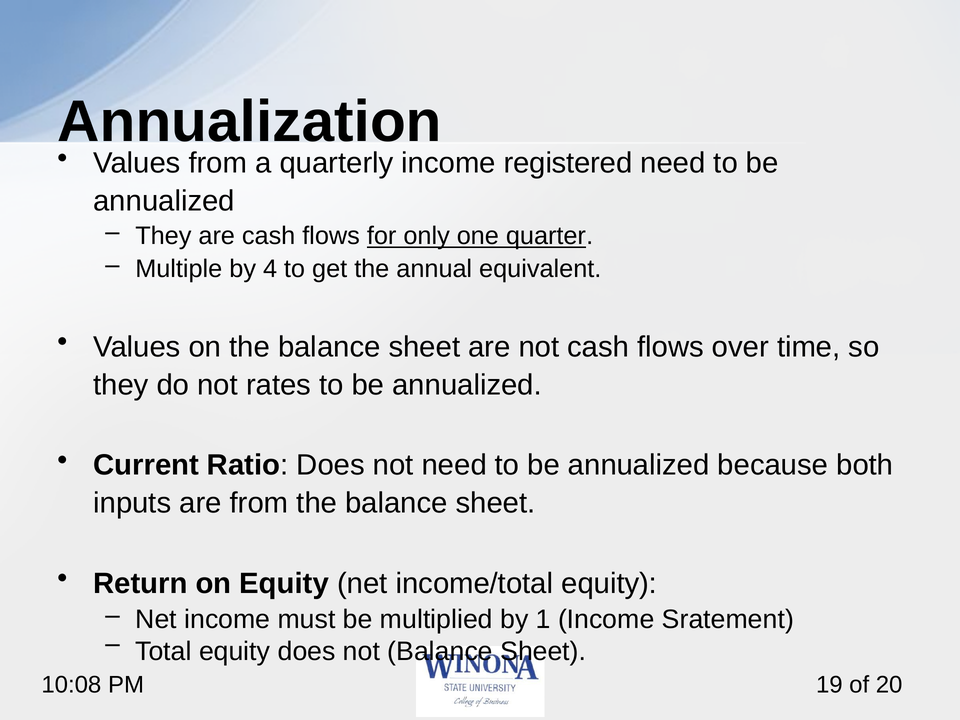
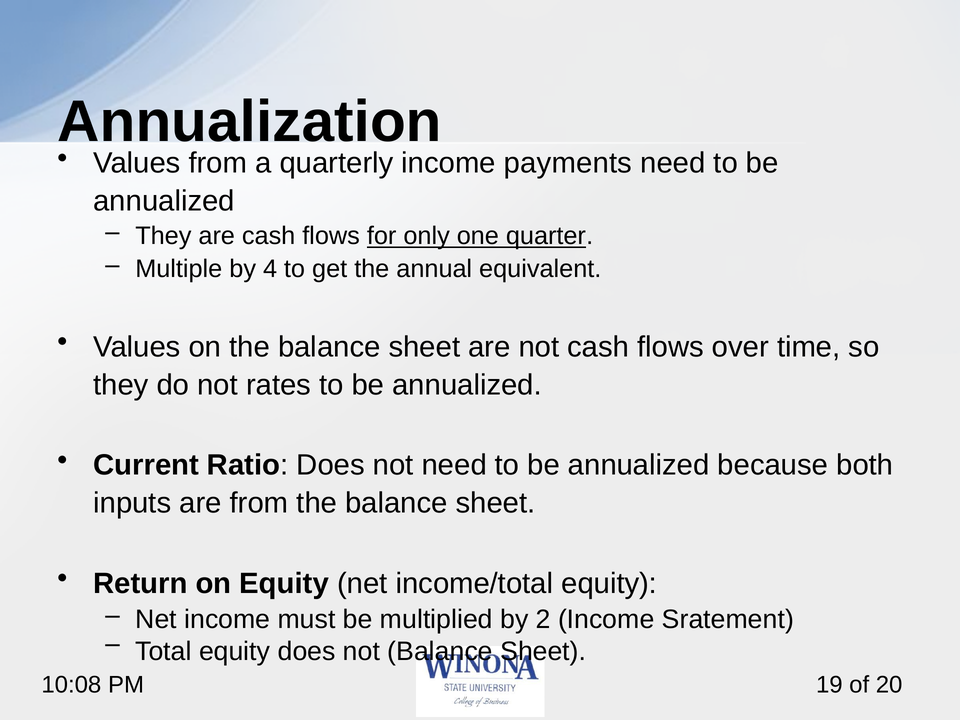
registered: registered -> payments (568, 163)
1: 1 -> 2 (543, 619)
